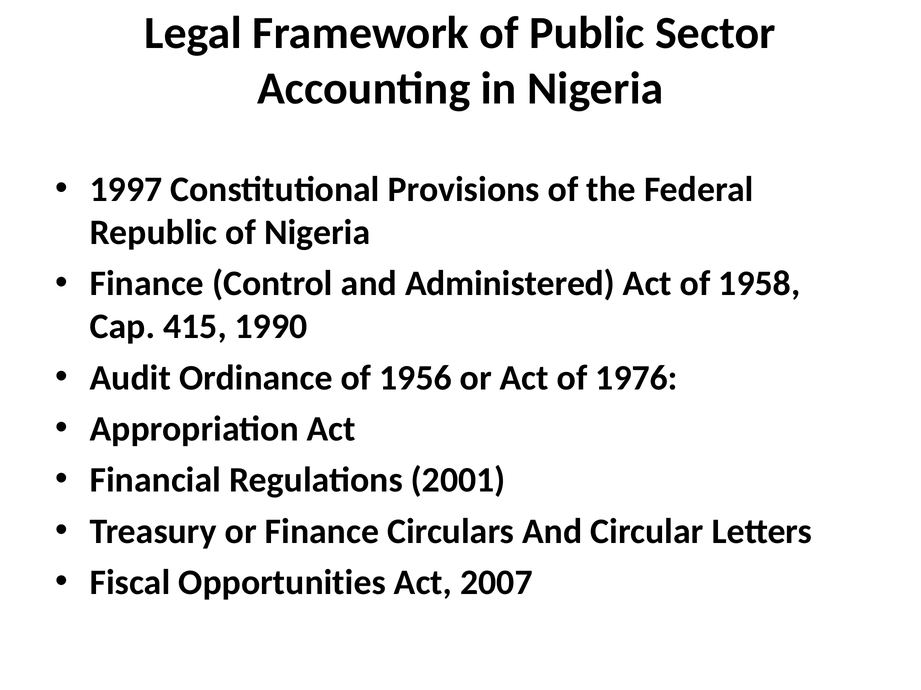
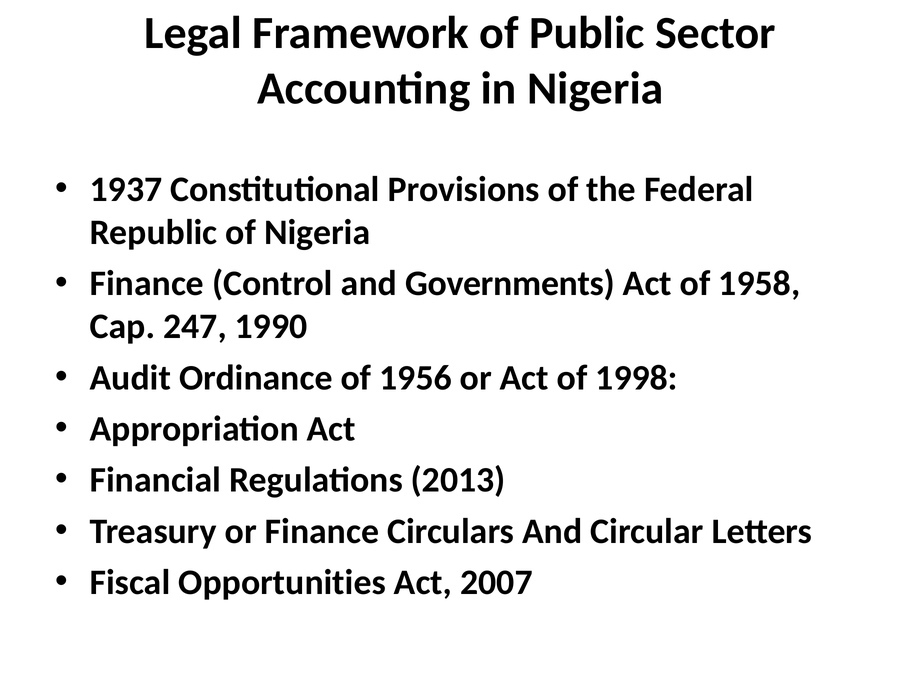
1997: 1997 -> 1937 (126, 190)
Administered: Administered -> Governments (510, 284)
415: 415 -> 247 (195, 327)
1976: 1976 -> 1998 (637, 378)
2001: 2001 -> 2013 (458, 481)
